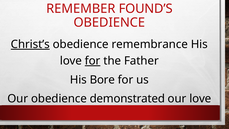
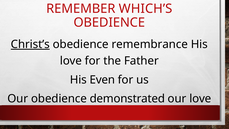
FOUND’S: FOUND’S -> WHICH’S (146, 9)
for underline: present -> none (93, 61)
Bore: Bore -> Even (102, 80)
